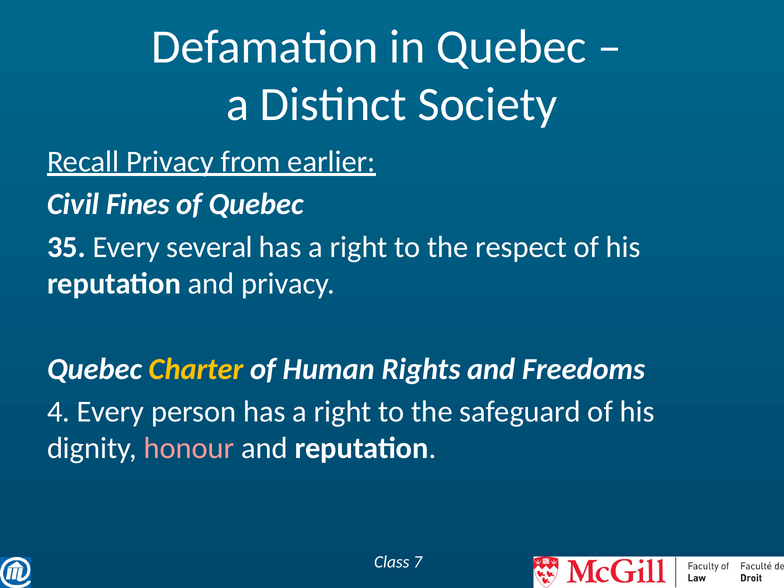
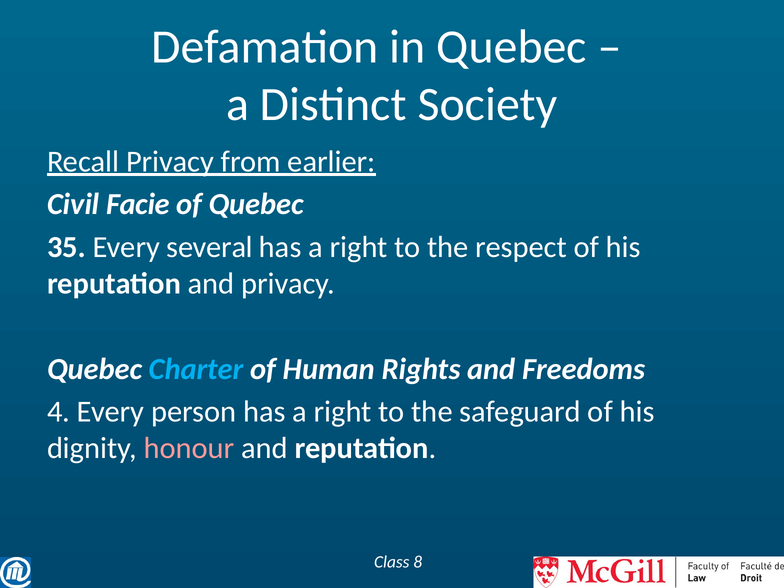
Fines: Fines -> Facie (138, 204)
Charter colour: yellow -> light blue (196, 369)
7: 7 -> 8 (418, 562)
